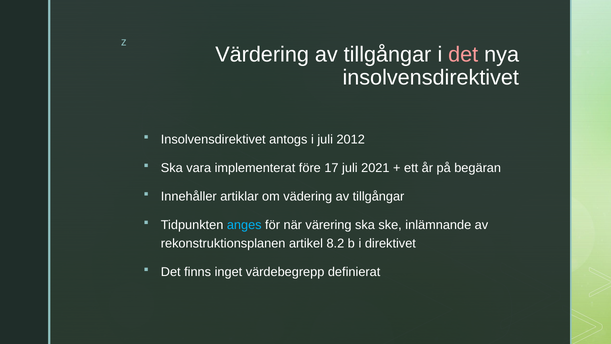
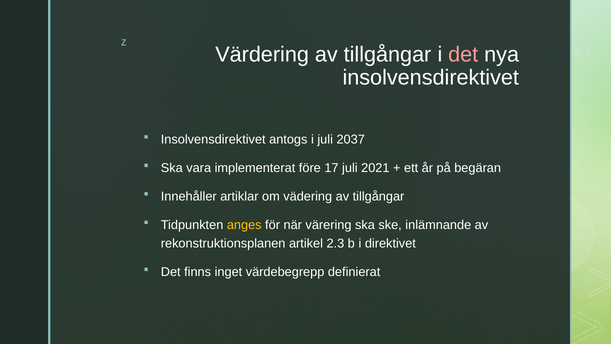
2012: 2012 -> 2037 (351, 139)
anges colour: light blue -> yellow (244, 225)
8.2: 8.2 -> 2.3 (335, 243)
